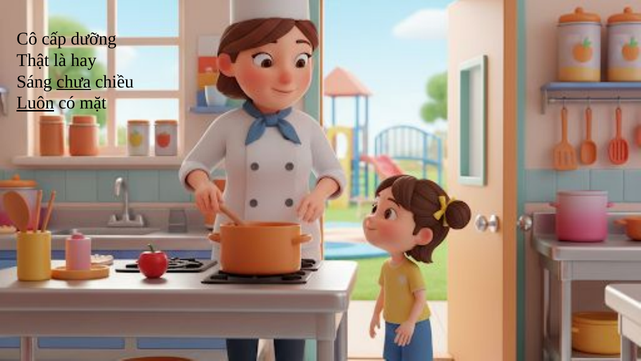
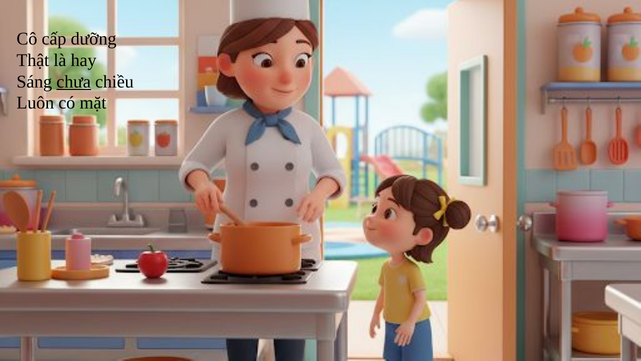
Luôn underline: present -> none (35, 103)
